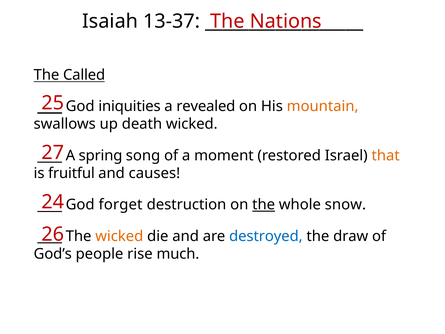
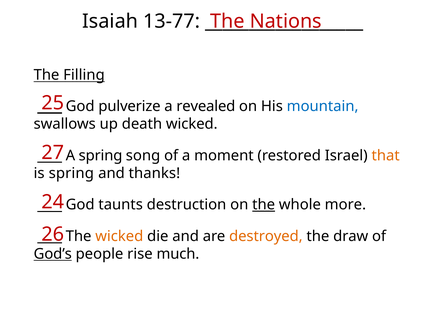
13-37: 13-37 -> 13-77 (172, 21)
Called: Called -> Filling (84, 75)
iniquities: iniquities -> pulverize (130, 106)
mountain colour: orange -> blue (323, 106)
is fruitful: fruitful -> spring (71, 173)
causes: causes -> thanks (154, 173)
forget: forget -> taunts (121, 205)
snow: snow -> more (345, 205)
destroyed colour: blue -> orange (266, 236)
God’s underline: none -> present (53, 254)
